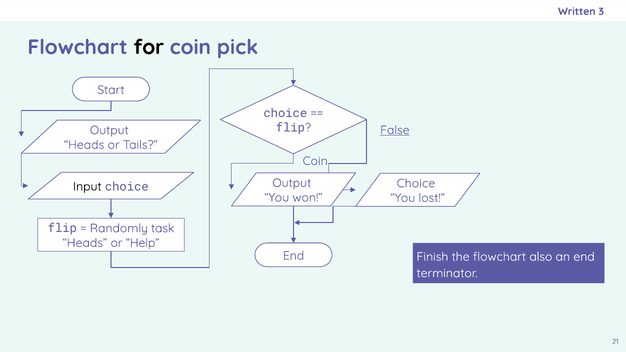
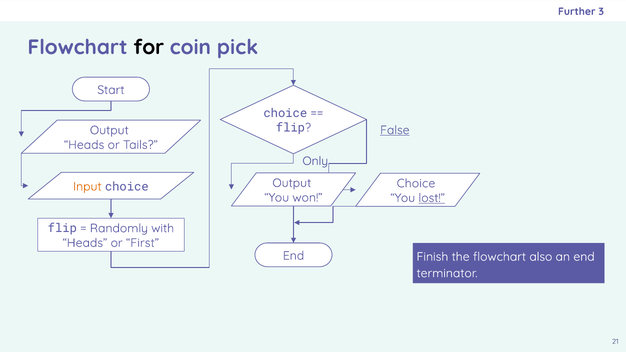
Written: Written -> Further (577, 11)
Coin: Coin -> Only (315, 161)
Input colour: black -> orange (87, 187)
lost underline: none -> present (432, 198)
task: task -> with (163, 228)
Help: Help -> First (142, 243)
